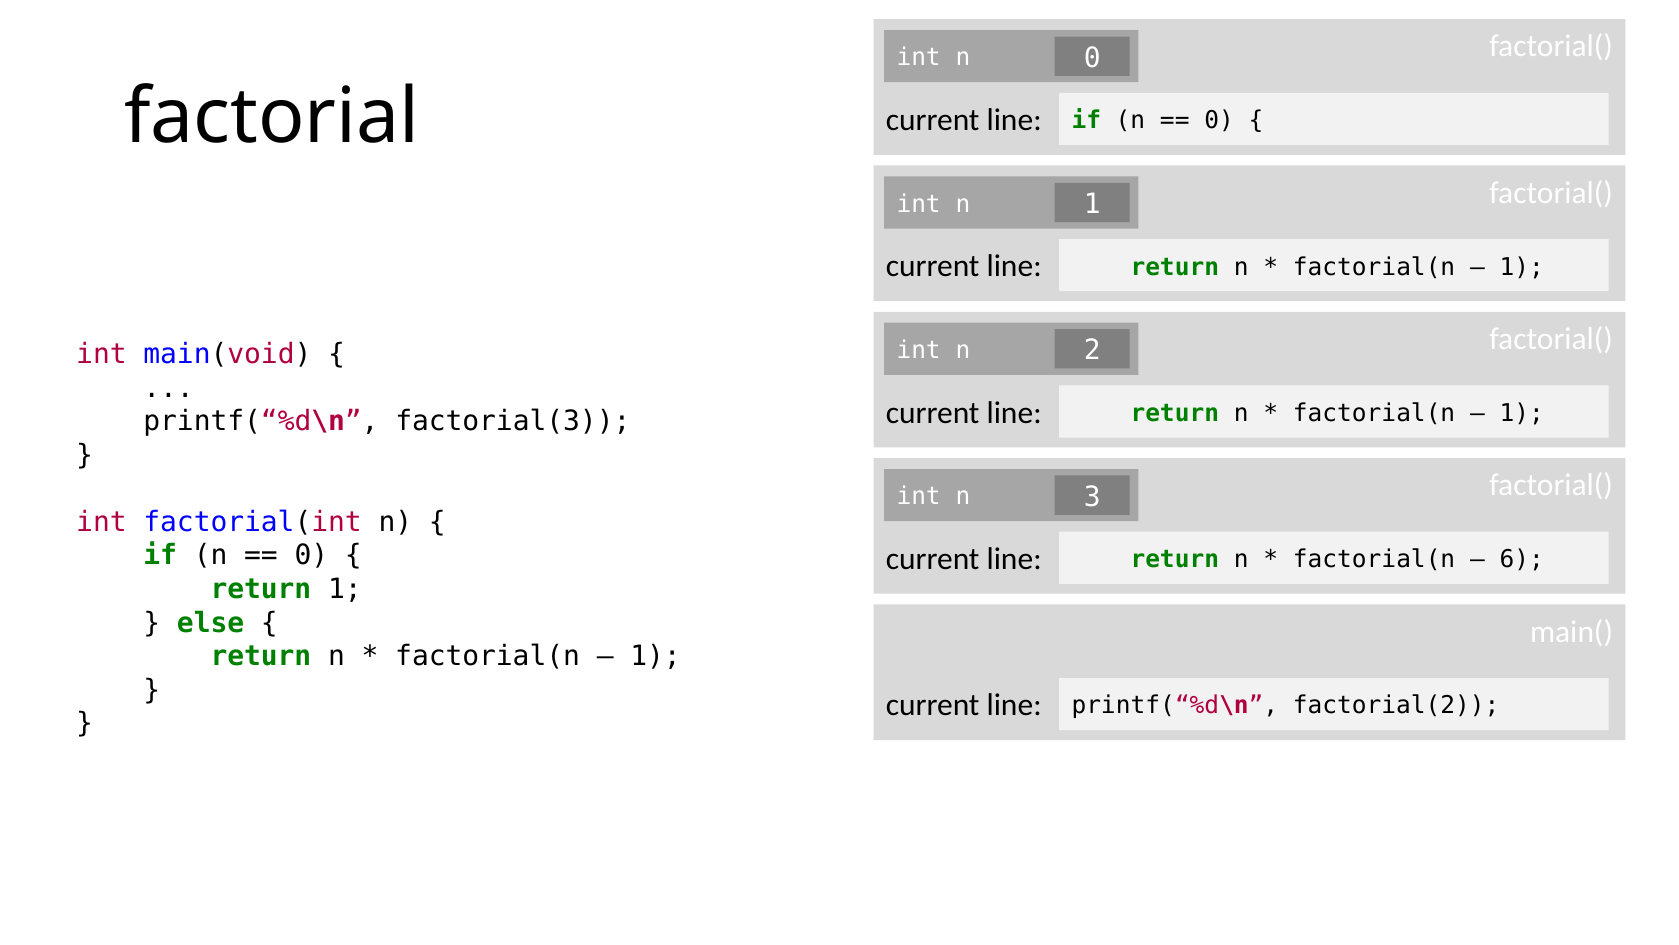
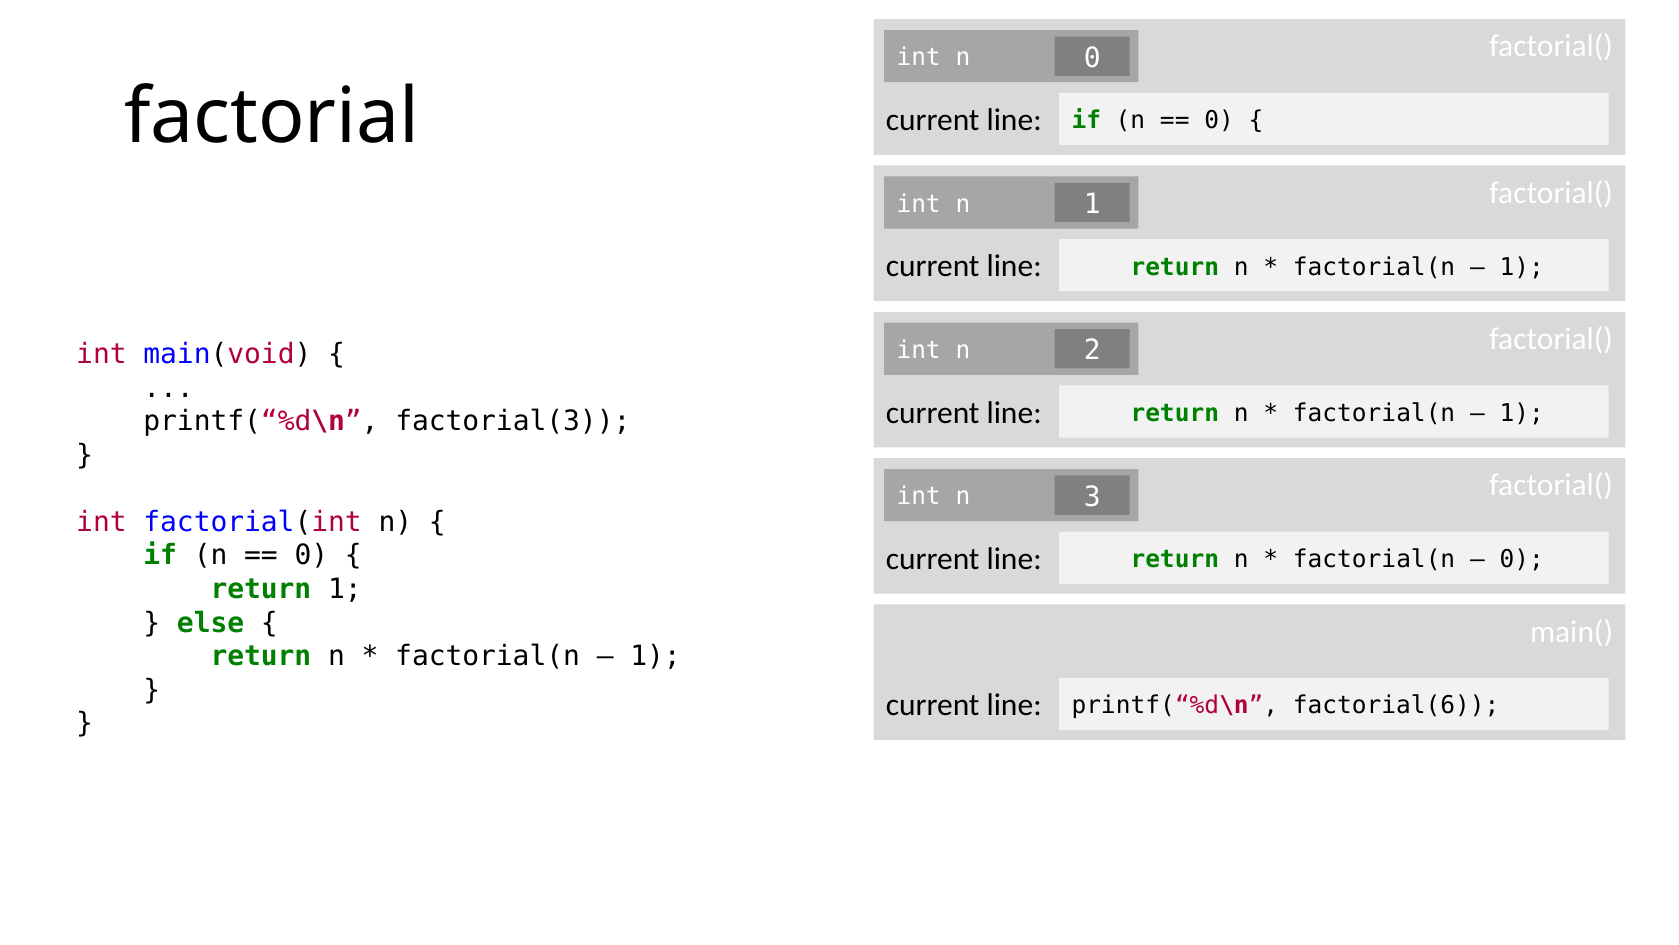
6: 6 -> 0 (1522, 559)
factorial(2: factorial(2 -> factorial(6 (1396, 705)
